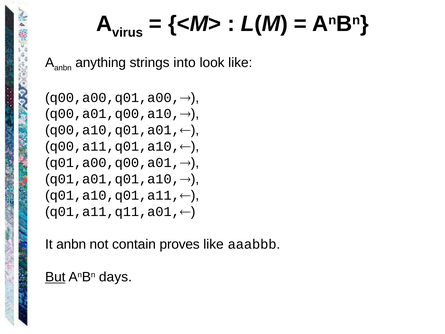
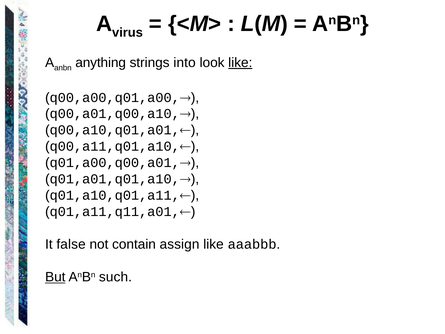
like underline: none -> present (240, 63)
It anbn: anbn -> false (71, 244)
proves: proves -> assign (180, 244)
days: days -> such (115, 277)
